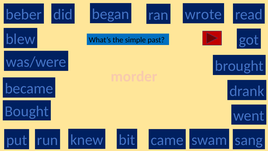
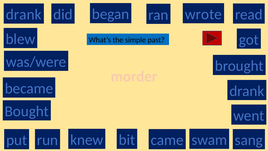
beber: beber -> drank (24, 15)
